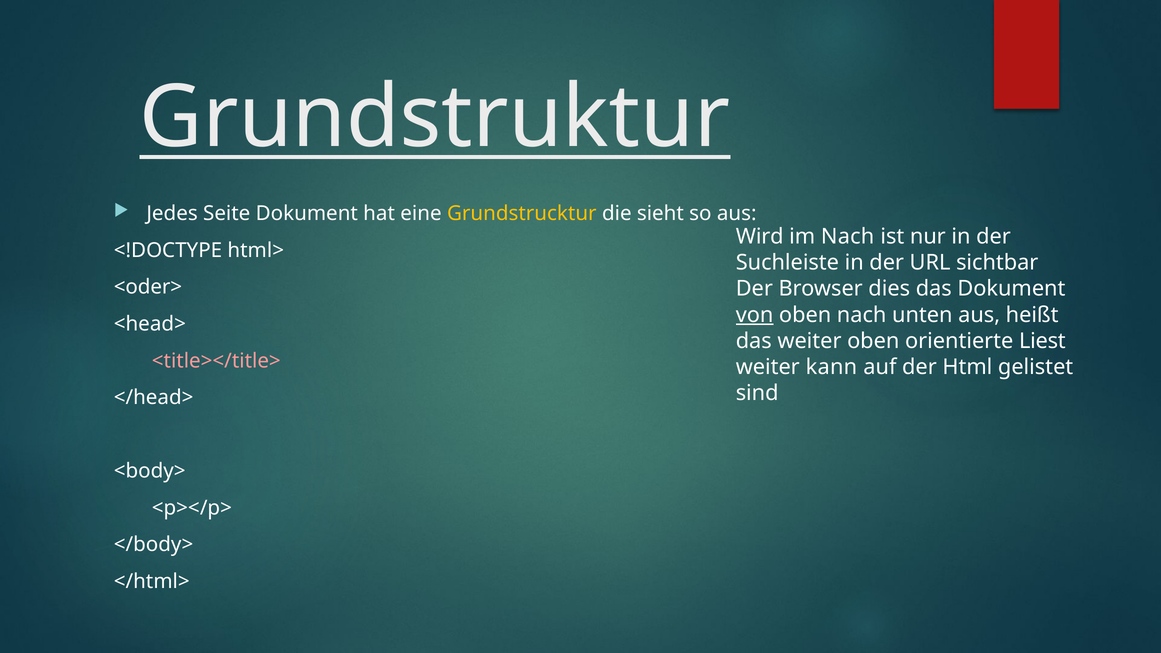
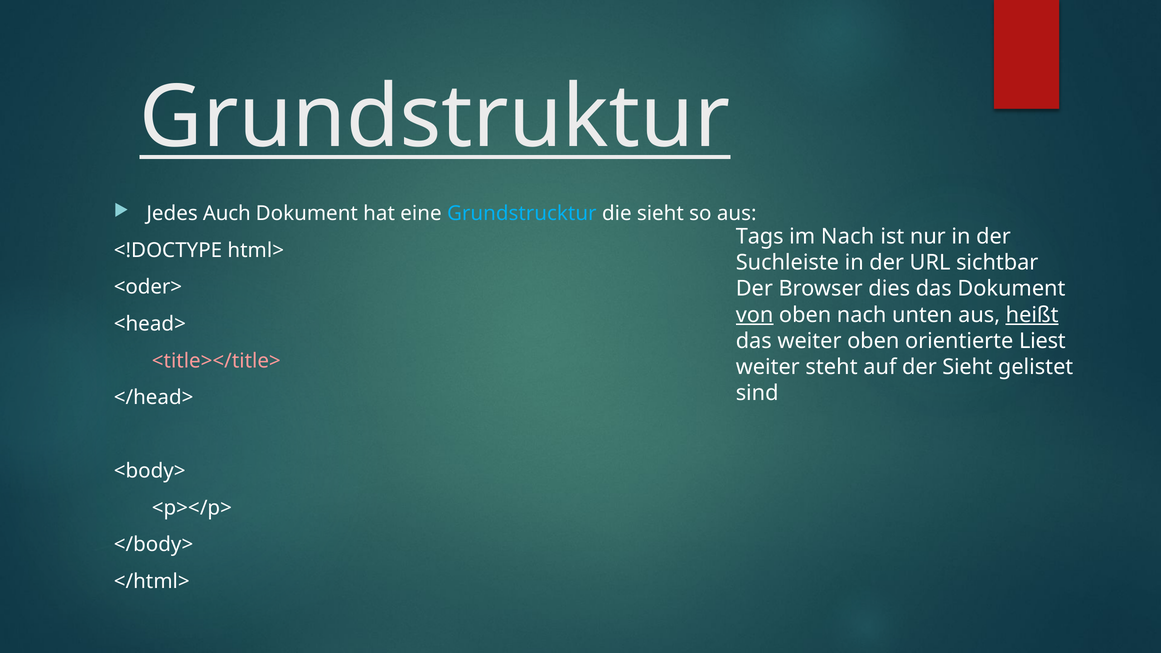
Seite: Seite -> Auch (227, 214)
Grundstrucktur colour: yellow -> light blue (522, 214)
Wird: Wird -> Tags (760, 237)
heißt underline: none -> present (1032, 315)
kann: kann -> steht (832, 367)
der Html: Html -> Sieht (967, 367)
